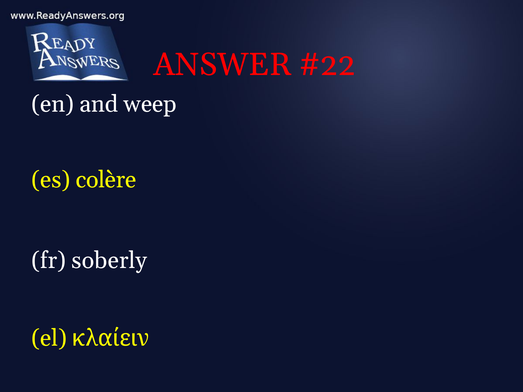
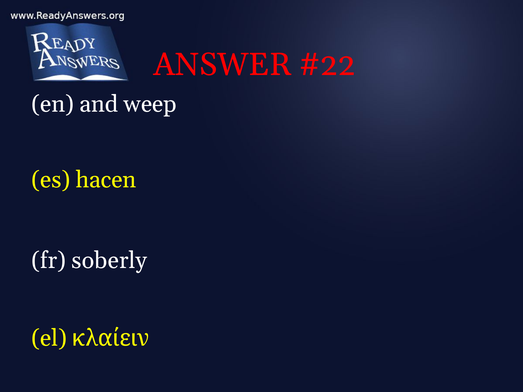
colère: colère -> hacen (106, 180)
